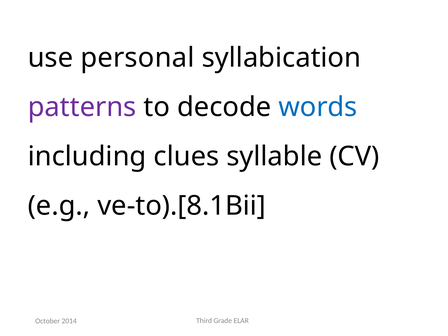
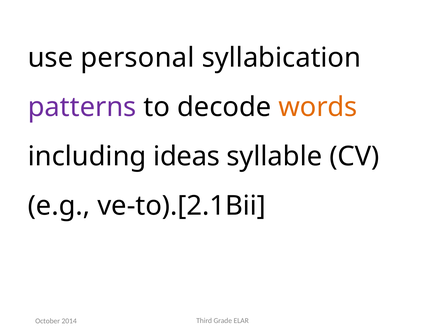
words colour: blue -> orange (318, 107)
clues: clues -> ideas (187, 156)
ve-to).[8.1Bii: ve-to).[8.1Bii -> ve-to).[2.1Bii (182, 206)
